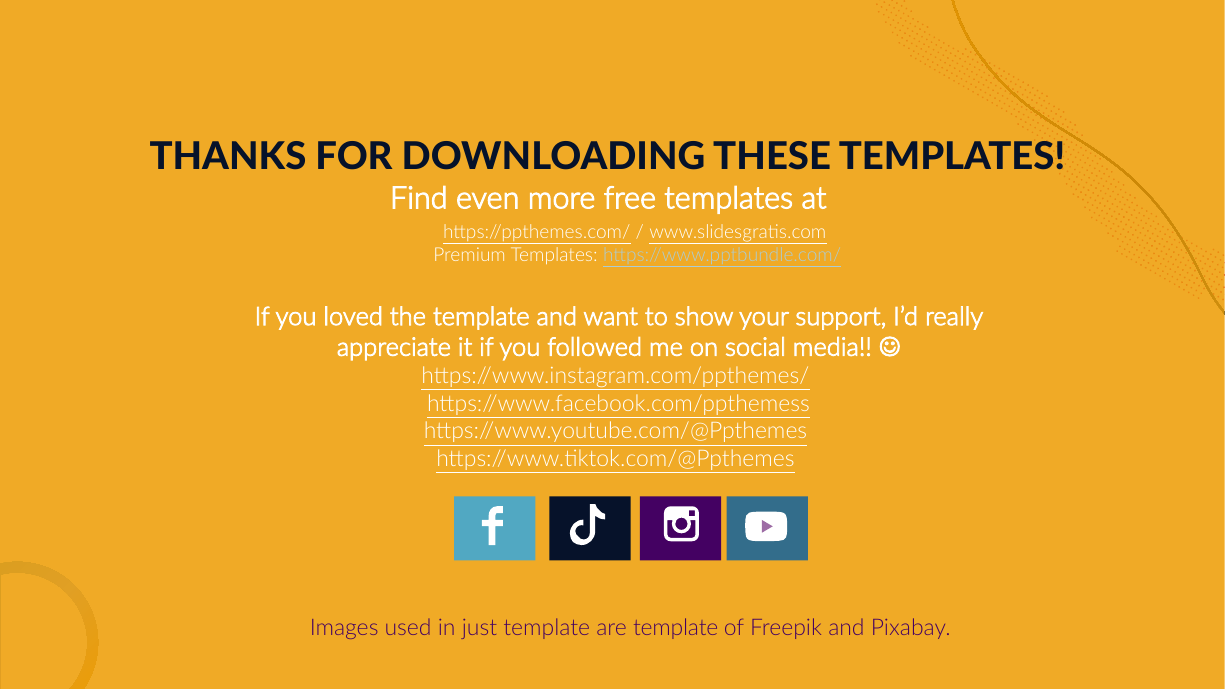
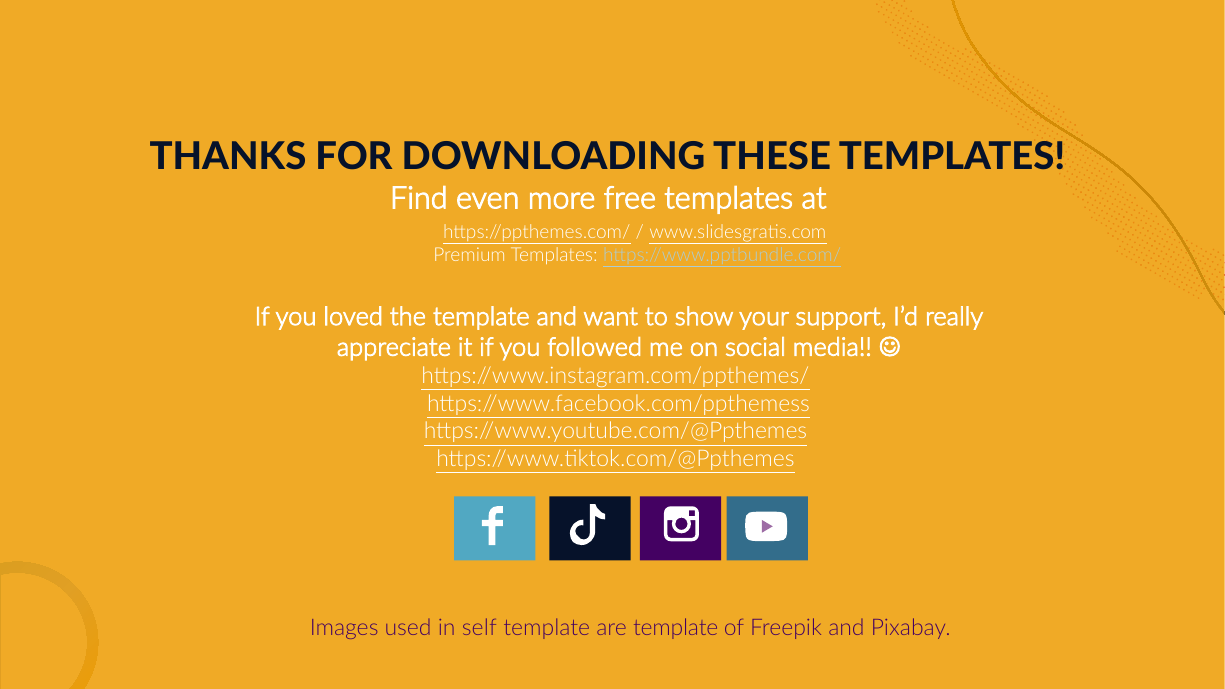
just: just -> self (479, 628)
